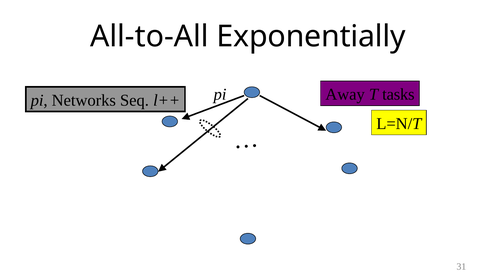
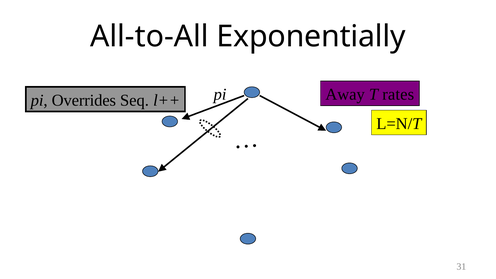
tasks: tasks -> rates (398, 94)
Networks: Networks -> Overrides (84, 100)
